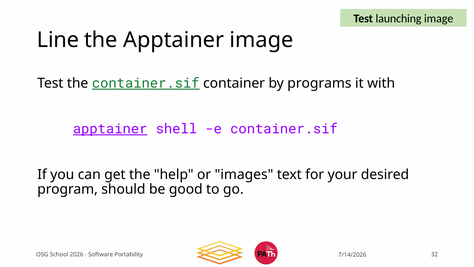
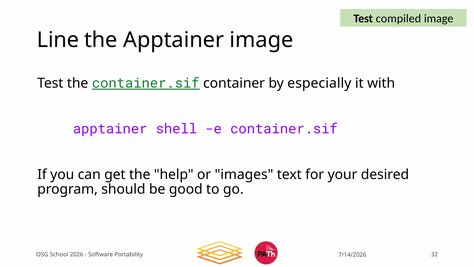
launching: launching -> compiled (398, 19)
programs: programs -> especially (319, 83)
apptainer underline: present -> none (110, 129)
